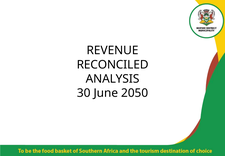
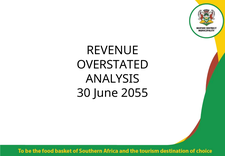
RECONCILED: RECONCILED -> OVERSTATED (113, 64)
2050: 2050 -> 2055 (135, 93)
